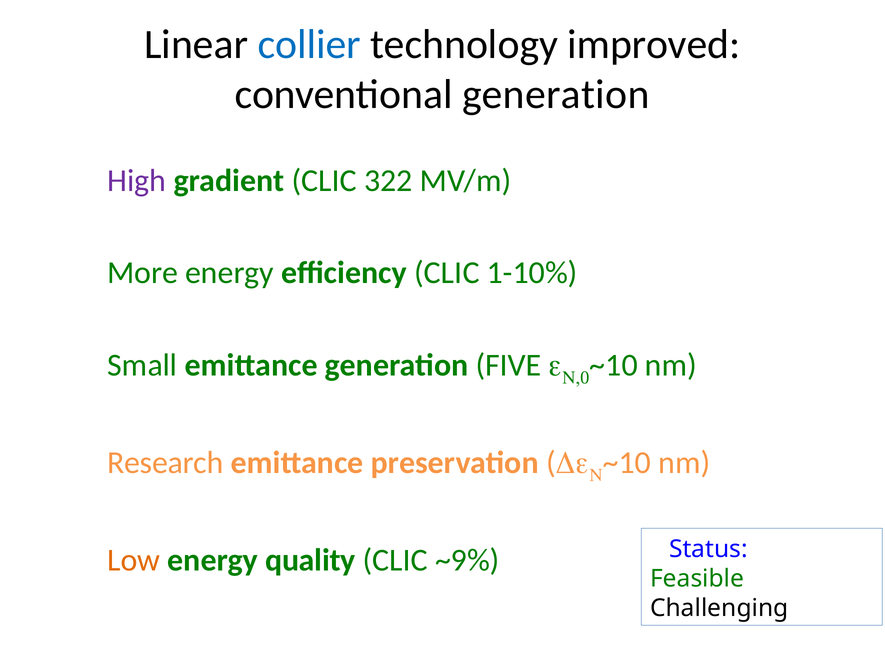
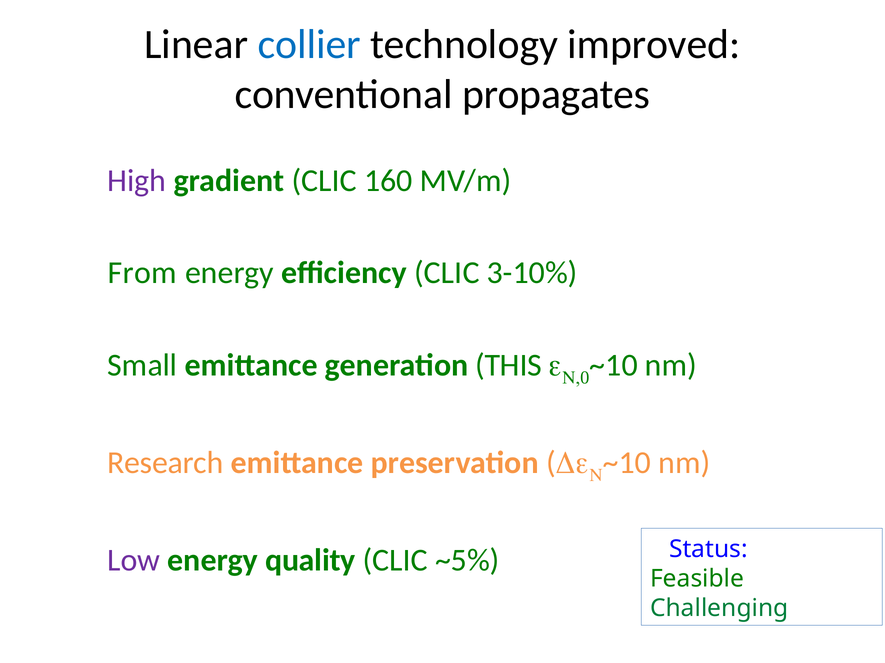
conventional generation: generation -> propagates (556, 95)
322: 322 -> 160 (388, 181)
More: More -> From (142, 273)
1-10%: 1-10% -> 3-10% (532, 273)
FIVE: FIVE -> THIS (509, 366)
Low colour: orange -> purple (134, 561)
~9%: ~9% -> ~5% (467, 561)
Challenging colour: black -> green (719, 609)
